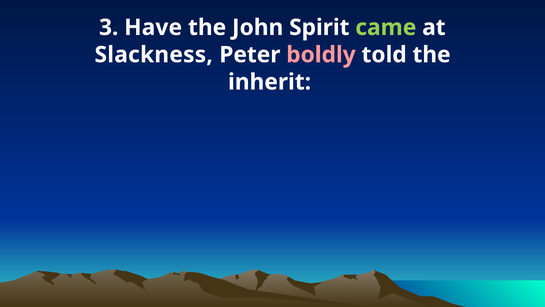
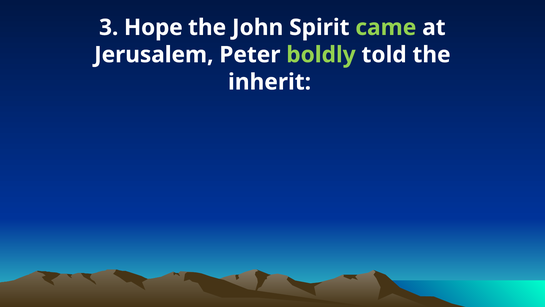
Have: Have -> Hope (153, 27)
Slackness: Slackness -> Jerusalem (154, 55)
boldly colour: pink -> light green (321, 55)
